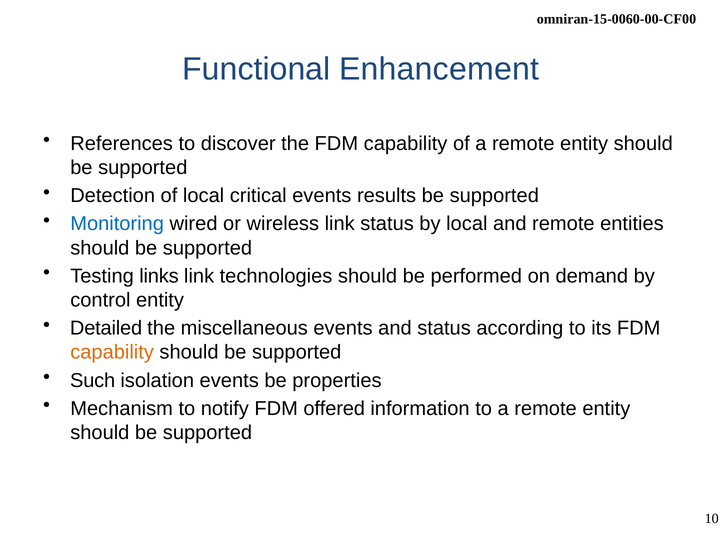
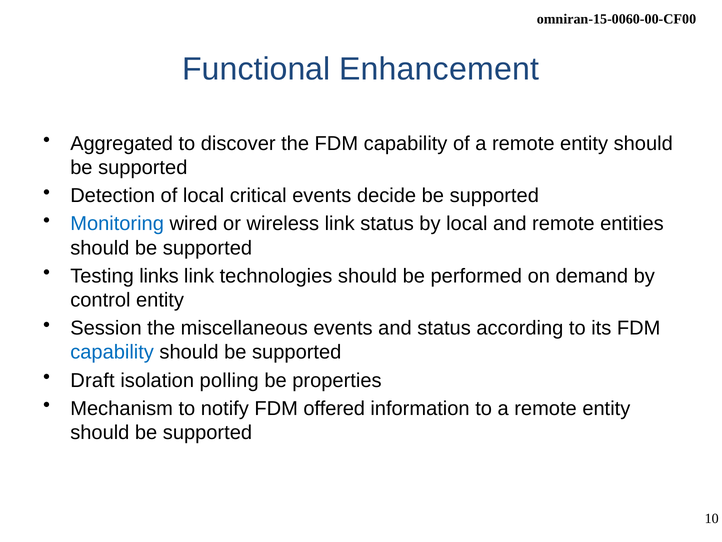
References: References -> Aggregated (122, 143)
results: results -> decide (387, 196)
Detailed: Detailed -> Session (106, 328)
capability colour: orange -> blue (112, 352)
Such: Such -> Draft (92, 380)
isolation events: events -> polling (229, 380)
